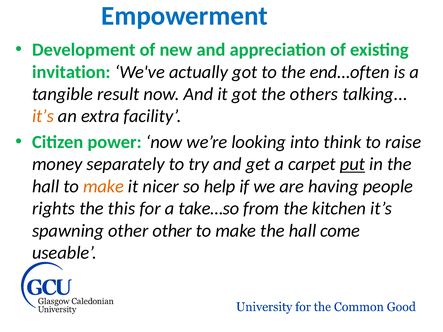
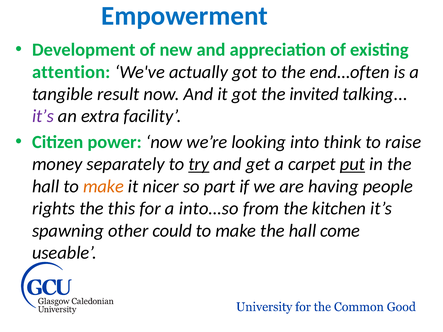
invitation: invitation -> attention (71, 72)
others: others -> invited (314, 94)
it’s colour: orange -> purple (43, 116)
try underline: none -> present (199, 164)
help: help -> part (220, 186)
take…so: take…so -> into…so (209, 209)
other other: other -> could (172, 231)
